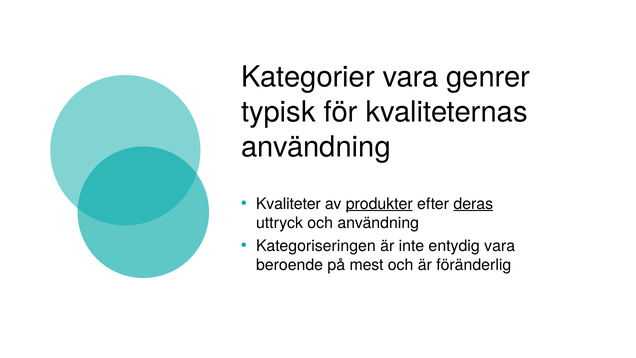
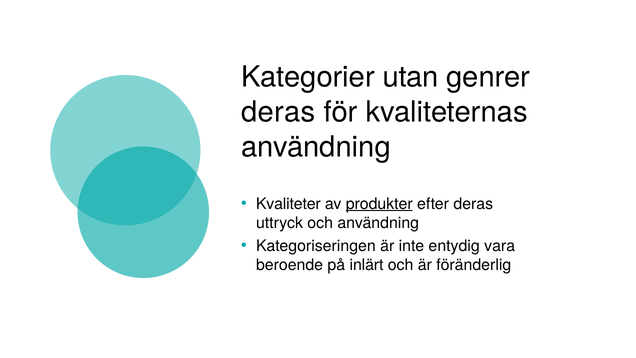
Kategorier vara: vara -> utan (411, 77)
typisk: typisk -> deras (278, 112)
deras underline: present -> none (473, 204)
mest: mest -> inlärt (367, 265)
